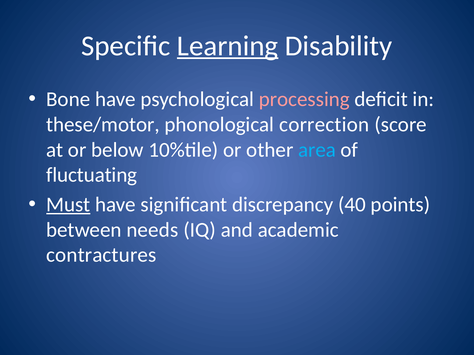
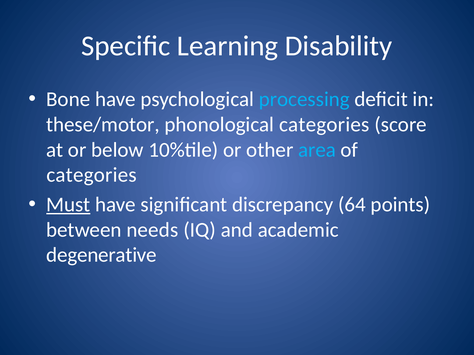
Learning underline: present -> none (228, 46)
processing colour: pink -> light blue (304, 99)
phonological correction: correction -> categories (324, 125)
fluctuating: fluctuating -> categories (92, 175)
40: 40 -> 64 (352, 205)
contractures: contractures -> degenerative (101, 255)
